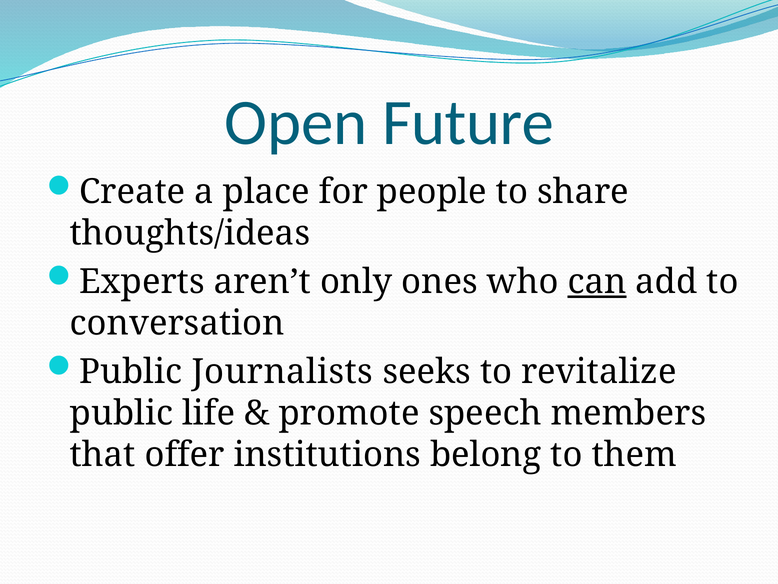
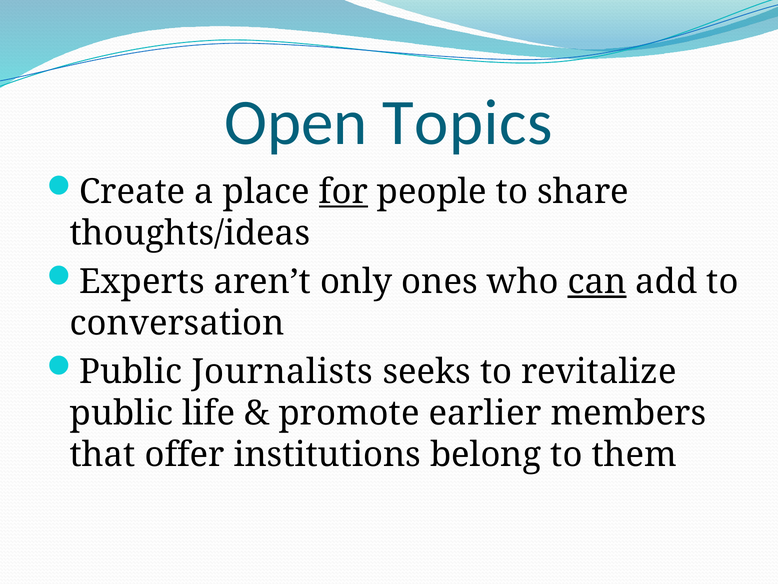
Future: Future -> Topics (467, 123)
for underline: none -> present (343, 192)
speech: speech -> earlier (485, 413)
